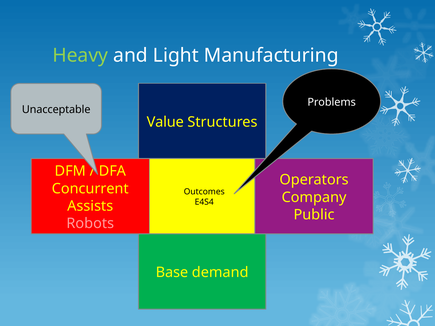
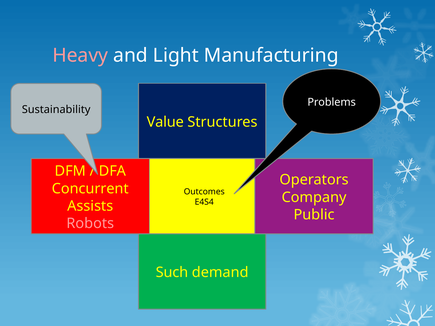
Heavy colour: light green -> pink (80, 55)
Unacceptable: Unacceptable -> Sustainability (56, 110)
Base: Base -> Such (172, 273)
